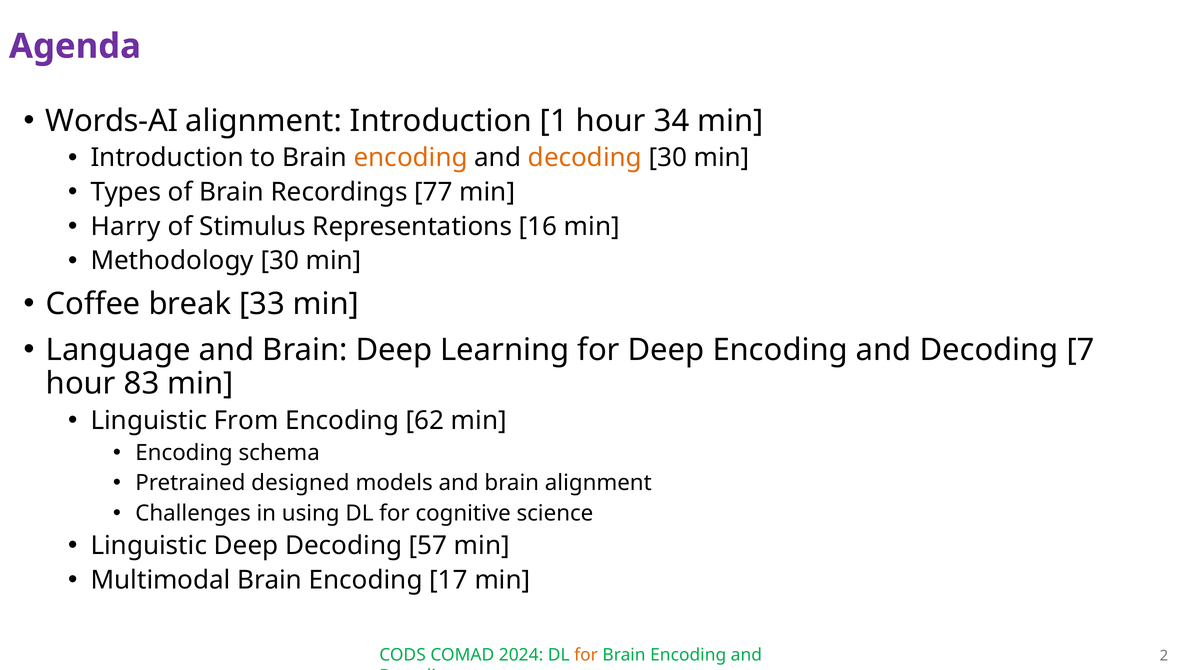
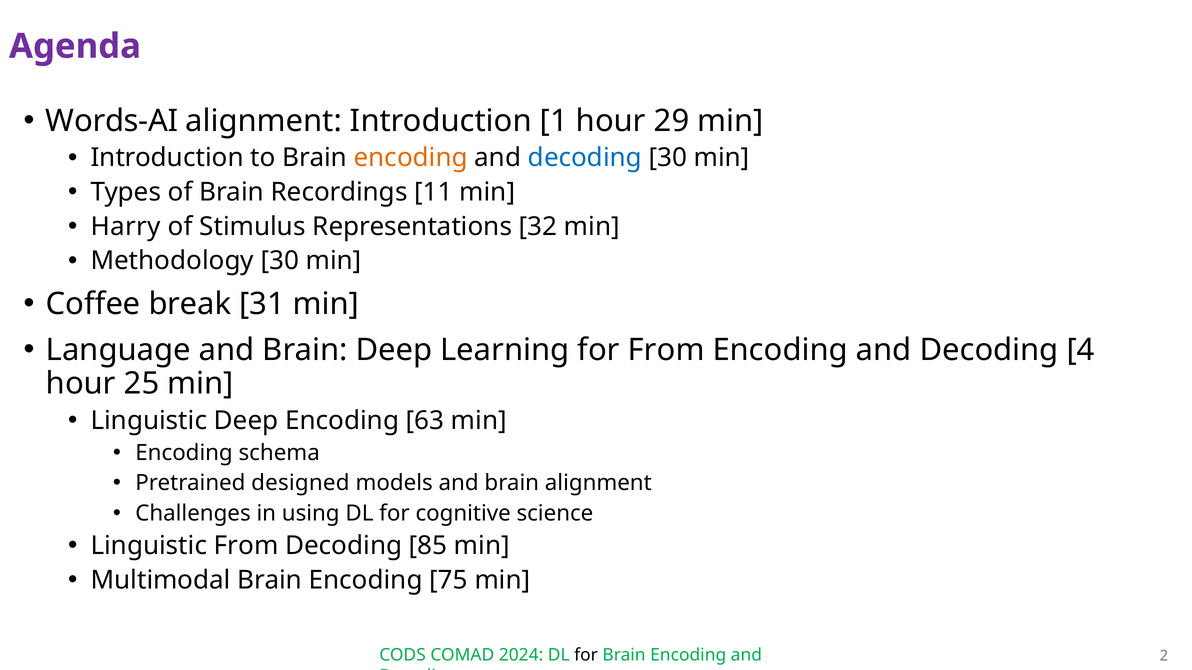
34: 34 -> 29 (672, 121)
decoding colour: orange -> blue (585, 158)
77: 77 -> 11 (433, 192)
16: 16 -> 32 (538, 227)
33: 33 -> 31 (262, 304)
for Deep: Deep -> From (666, 350)
7: 7 -> 4 (1081, 350)
83: 83 -> 25 (142, 384)
Linguistic From: From -> Deep (246, 421)
62: 62 -> 63 (425, 421)
Linguistic Deep: Deep -> From (246, 546)
57: 57 -> 85 (428, 546)
17: 17 -> 75 (449, 580)
for colour: orange -> black (586, 656)
